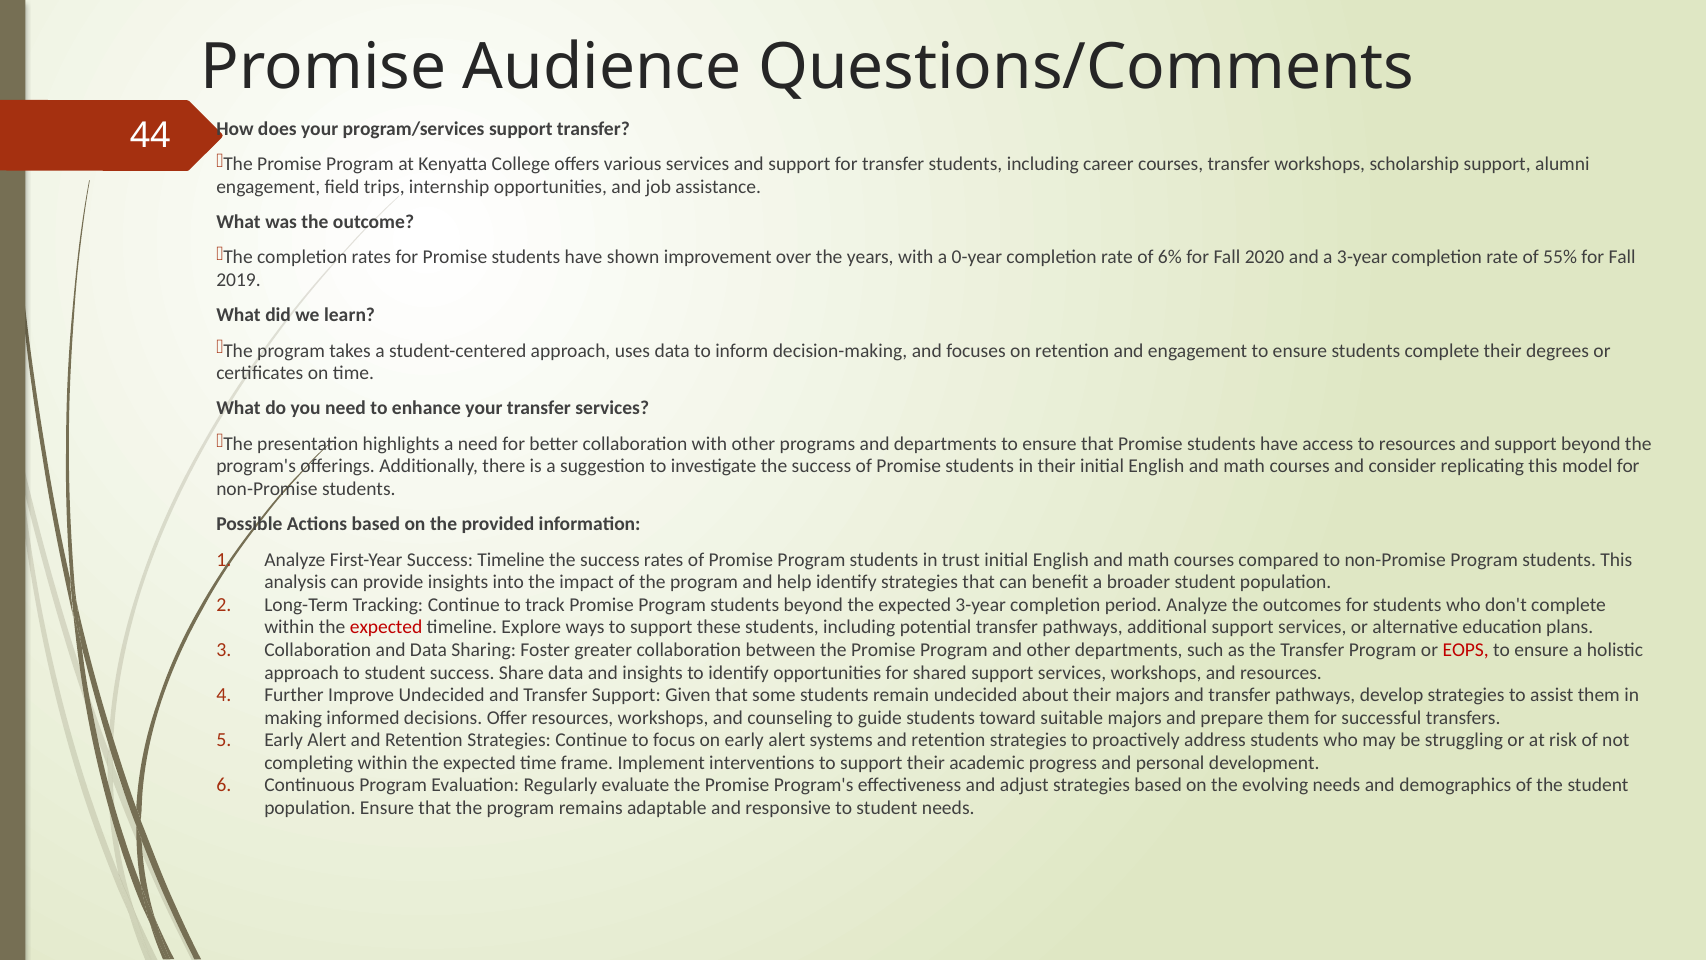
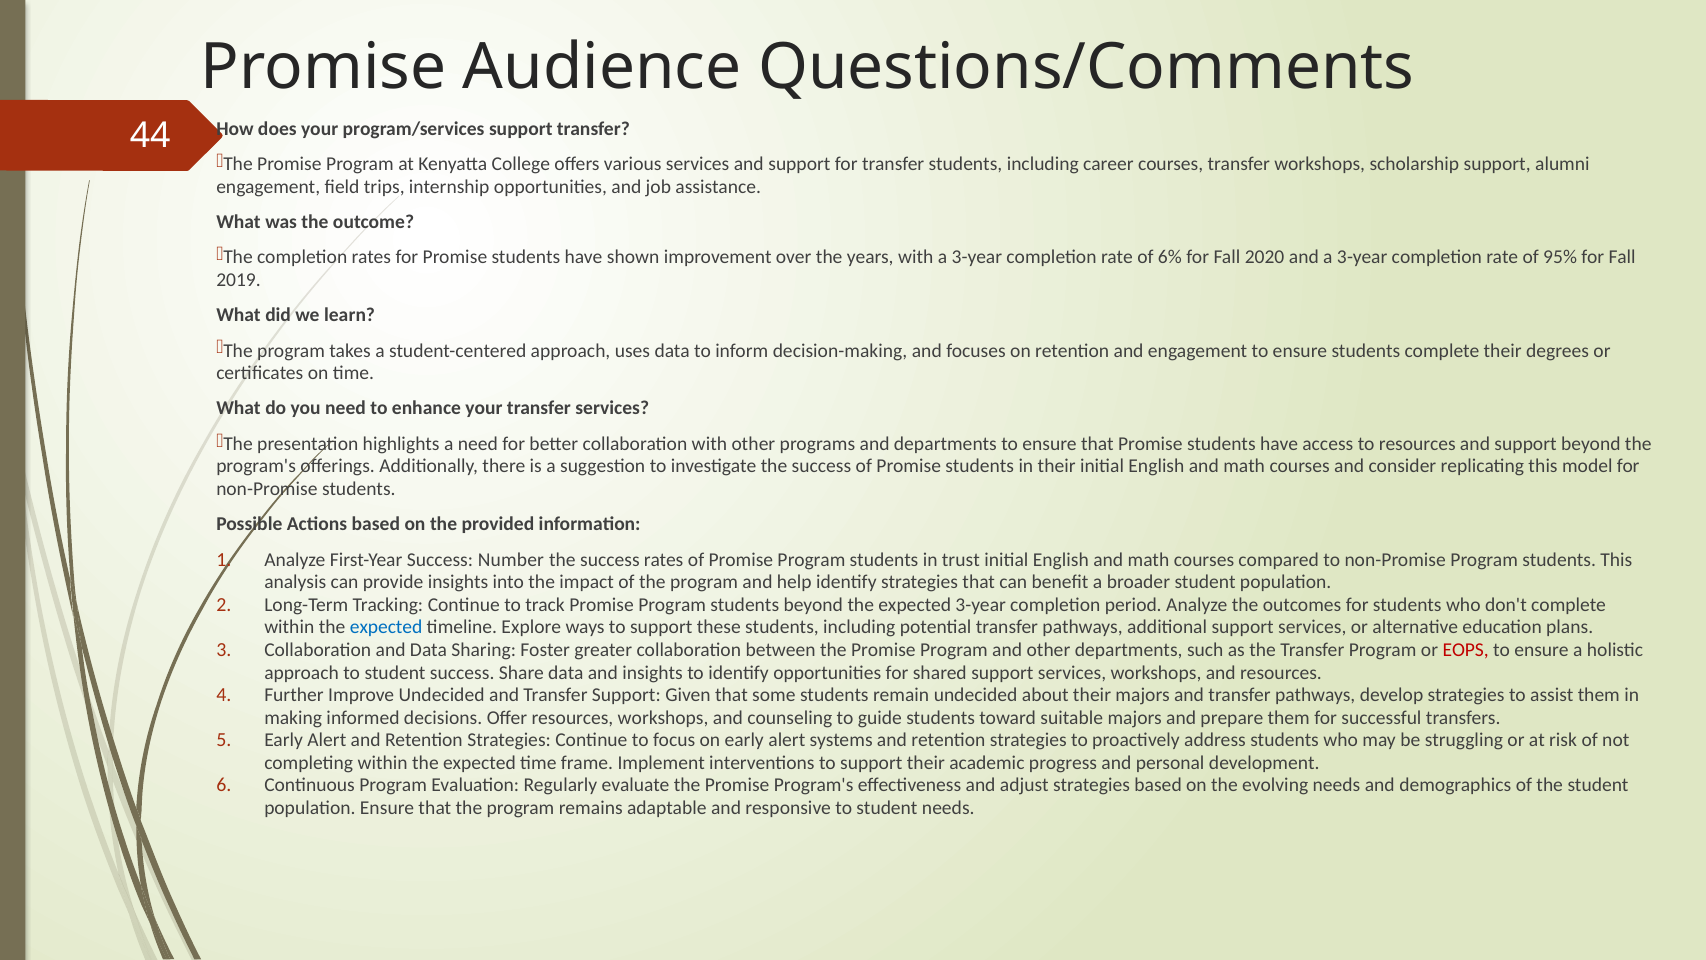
with a 0-year: 0-year -> 3-year (977, 257)
55%: 55% -> 95% (1560, 257)
Success Timeline: Timeline -> Number (511, 559)
expected colour: red -> blue (386, 627)
